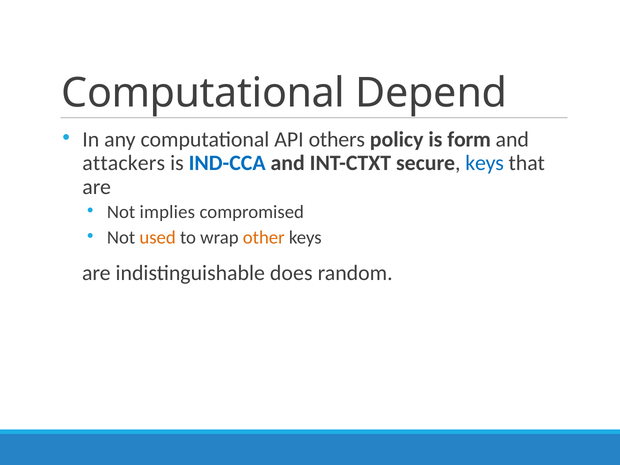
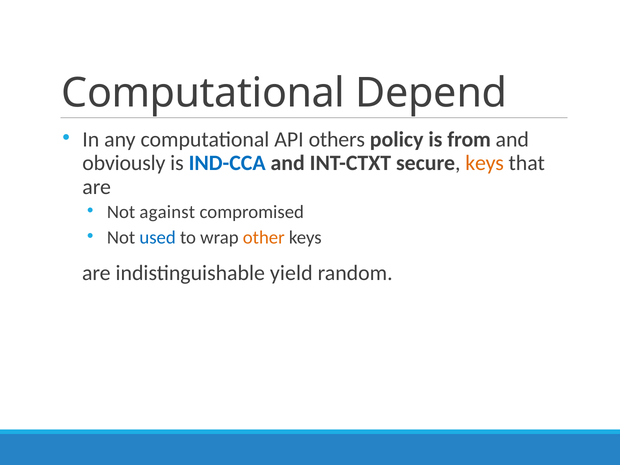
form: form -> from (469, 140)
attackers: attackers -> obviously (124, 163)
keys colour: blue -> orange (485, 163)
implies: implies -> against (167, 212)
used colour: orange -> blue (158, 238)
does: does -> yield (291, 273)
